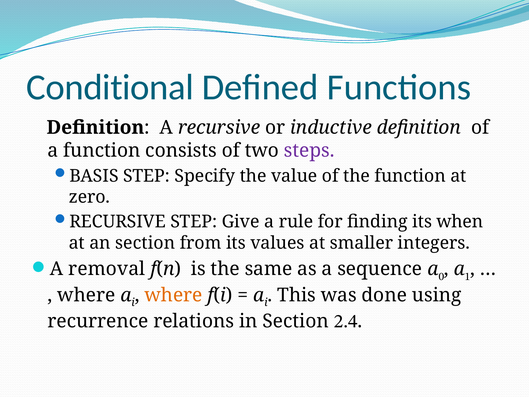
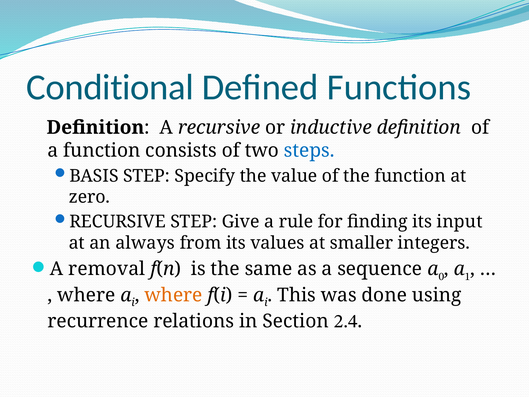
steps colour: purple -> blue (309, 150)
when: when -> input (460, 222)
an section: section -> always (145, 243)
